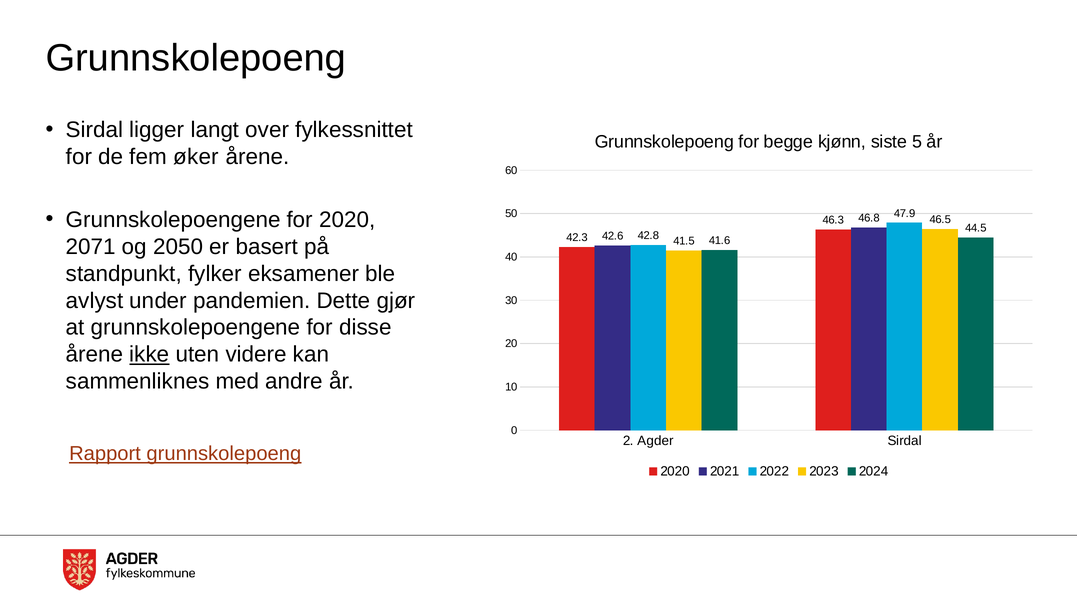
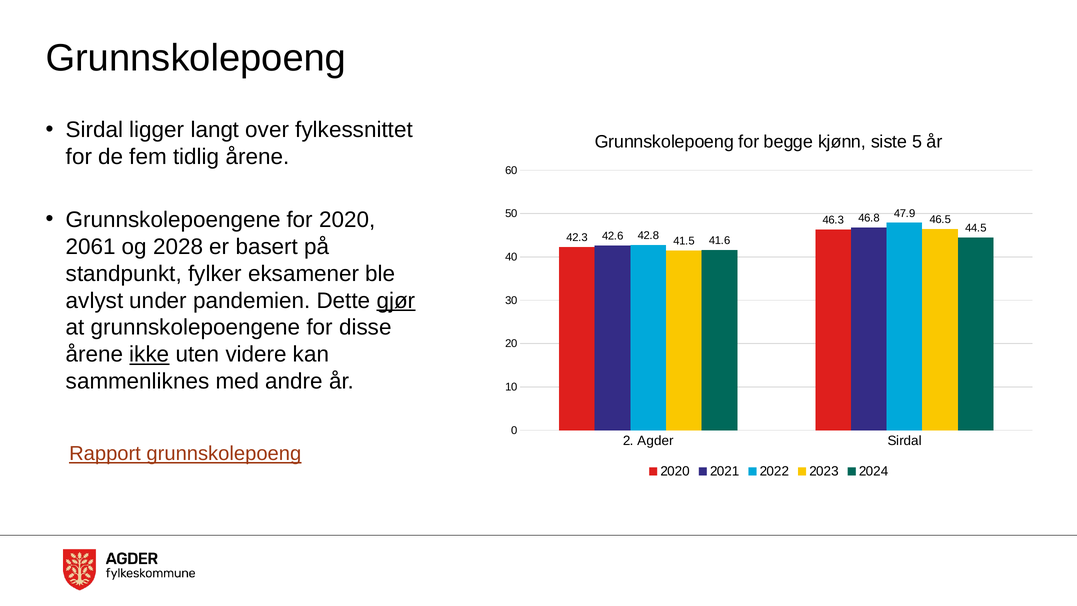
øker: øker -> tidlig (196, 157)
2071: 2071 -> 2061 (91, 247)
2050: 2050 -> 2028 (178, 247)
gjør underline: none -> present (396, 301)
